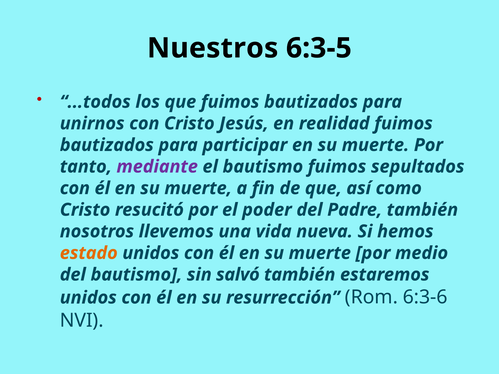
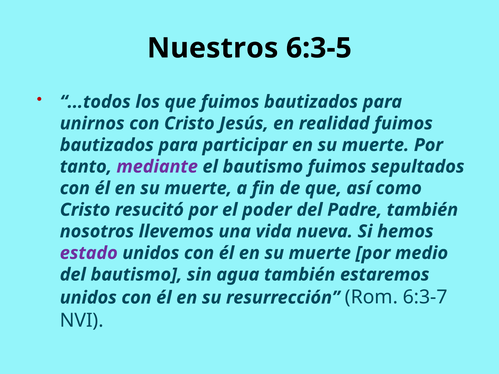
estado colour: orange -> purple (89, 253)
salvó: salvó -> agua (238, 275)
6:3-6: 6:3-6 -> 6:3-7 (425, 297)
